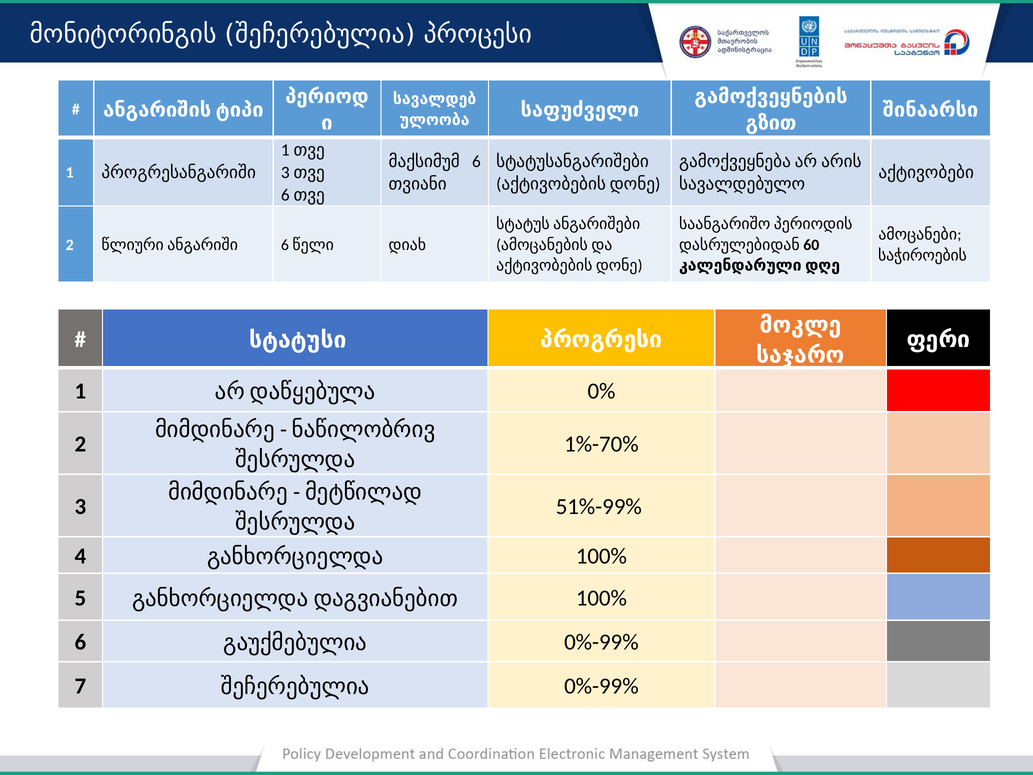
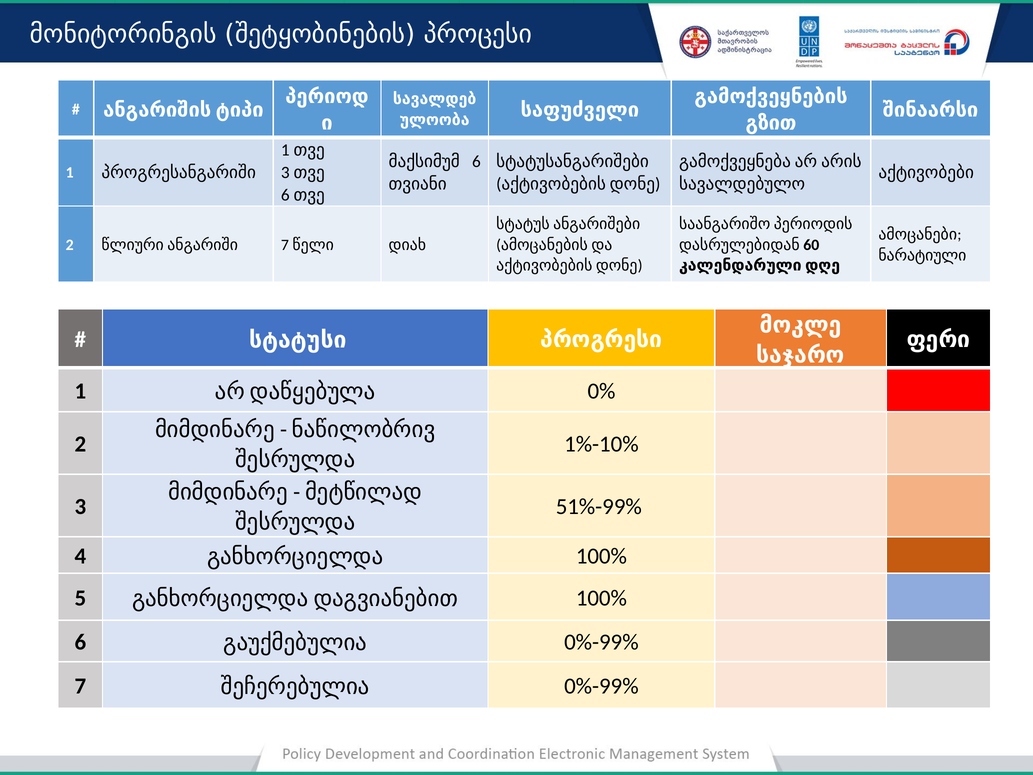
მონიტორინგის შეჩერებულია: შეჩერებულია -> შეტყობინების (320, 34)
6: 6 -> 7 (285, 245)
საჭიროების: საჭიროების -> ნარატიული (922, 255)
1%-70%: 1%-70% -> 1%-10% (601, 444)
